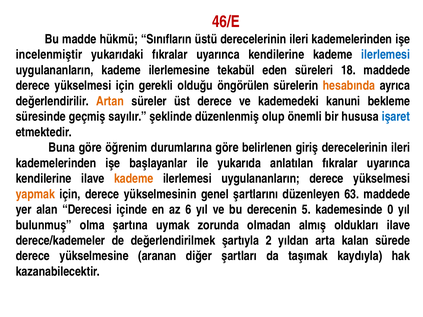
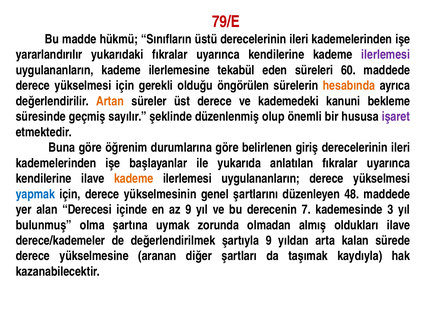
46/E: 46/E -> 79/E (226, 22)
incelenmiştir: incelenmiştir -> yararlandırılır (49, 55)
ilerlemesi colour: blue -> purple (386, 55)
18: 18 -> 60 (348, 70)
işaret colour: blue -> purple (396, 117)
yapmak colour: orange -> blue (35, 194)
63: 63 -> 48 (352, 194)
az 6: 6 -> 9 (188, 210)
5: 5 -> 7 (306, 210)
0: 0 -> 3 (390, 210)
şartıyla 2: 2 -> 9 (269, 241)
